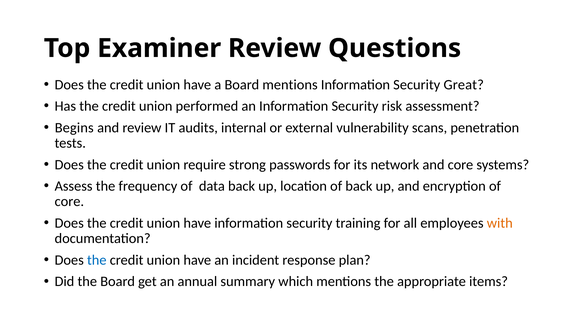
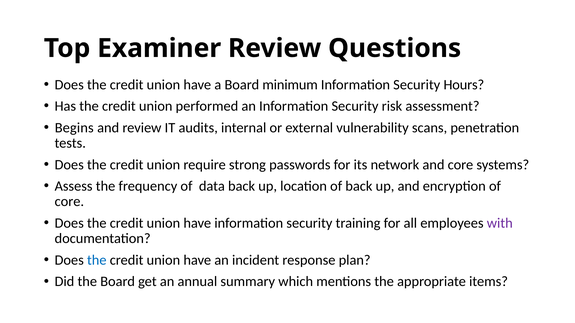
Board mentions: mentions -> minimum (290, 85)
Great: Great -> Hours (464, 85)
with colour: orange -> purple (500, 223)
